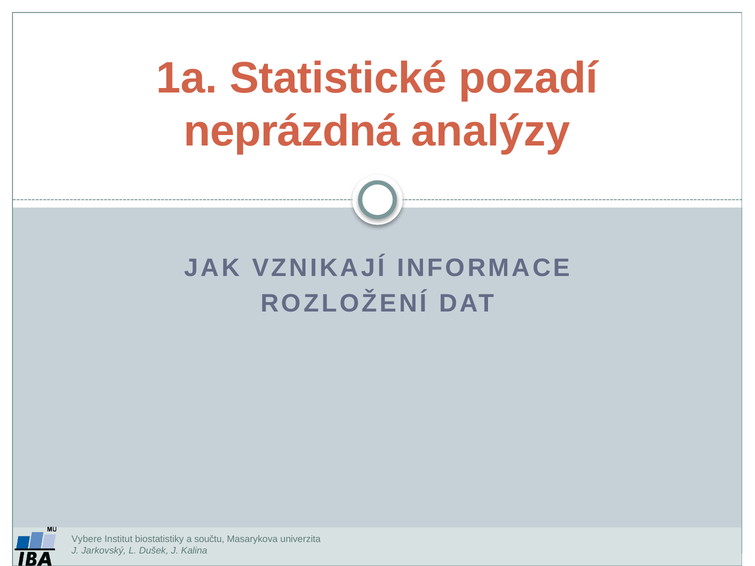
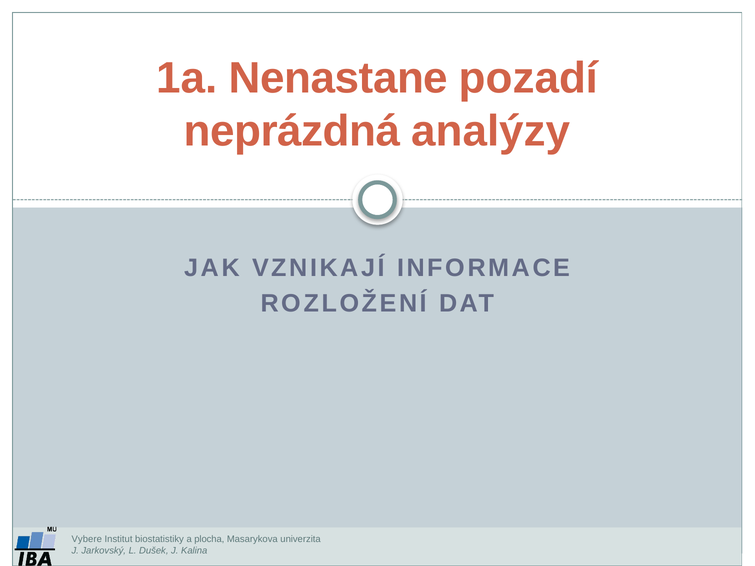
Statistické: Statistické -> Nenastane (338, 78)
součtu: součtu -> plocha (209, 539)
